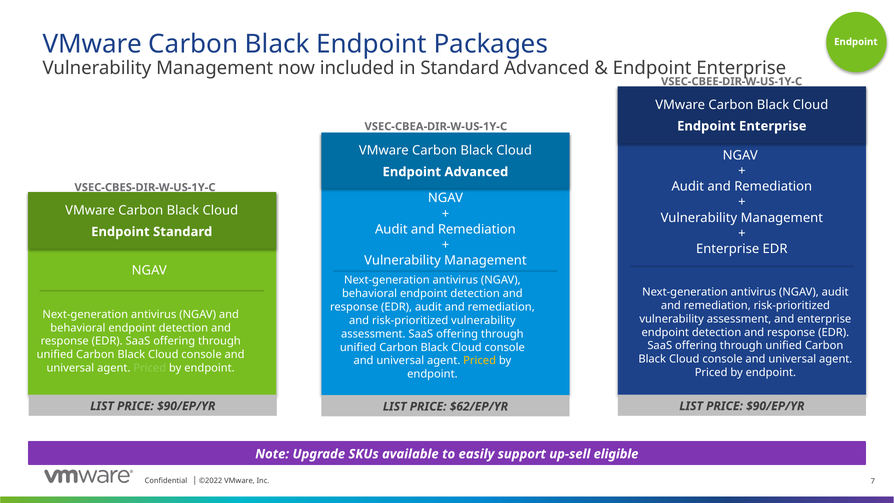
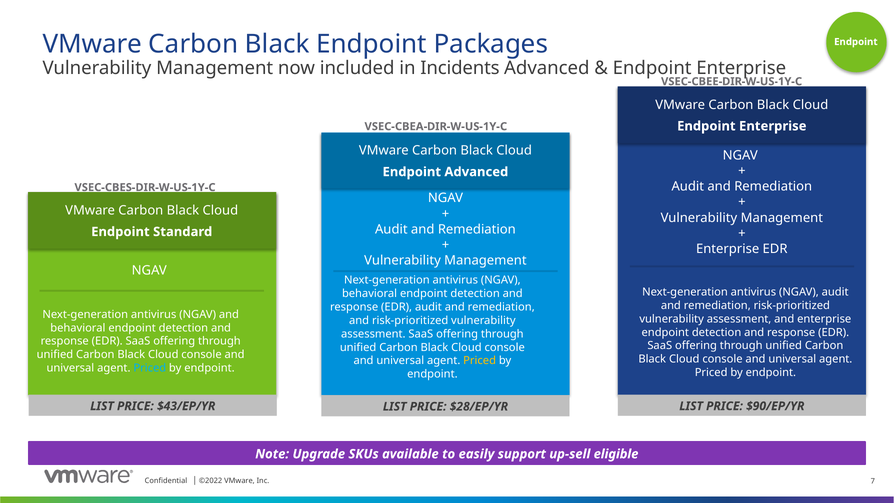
in Standard: Standard -> Incidents (460, 68)
Priced colour: light green -> light blue (150, 368)
$90/EP/YR: $90/EP/YR -> $43/EP/YR (186, 406)
$62/EP/YR: $62/EP/YR -> $28/EP/YR (479, 407)
